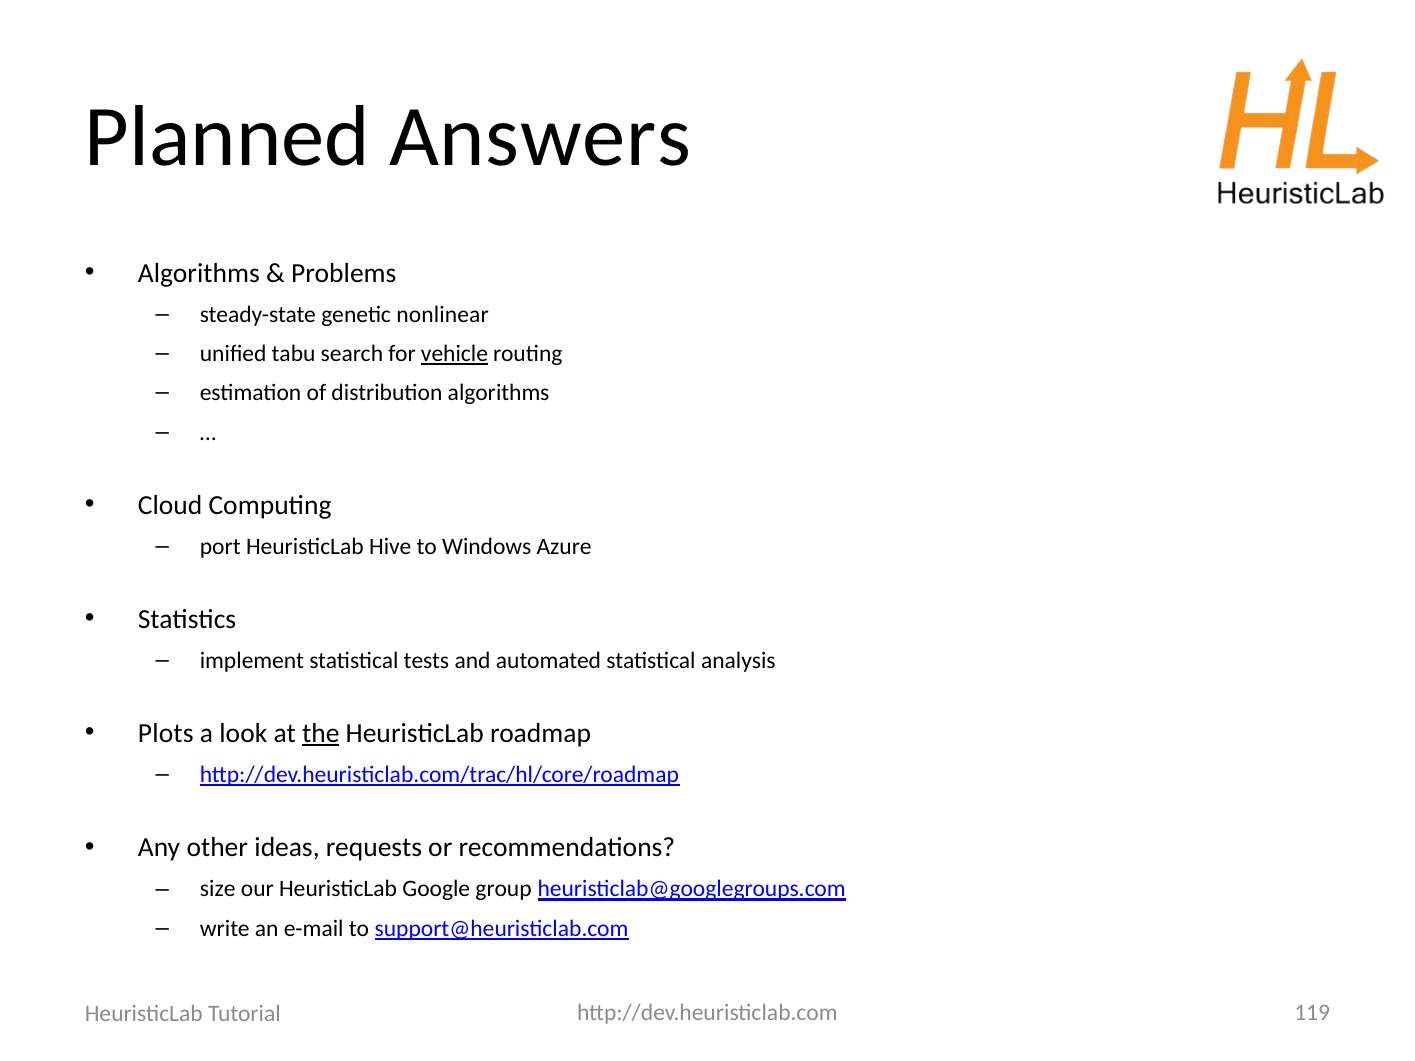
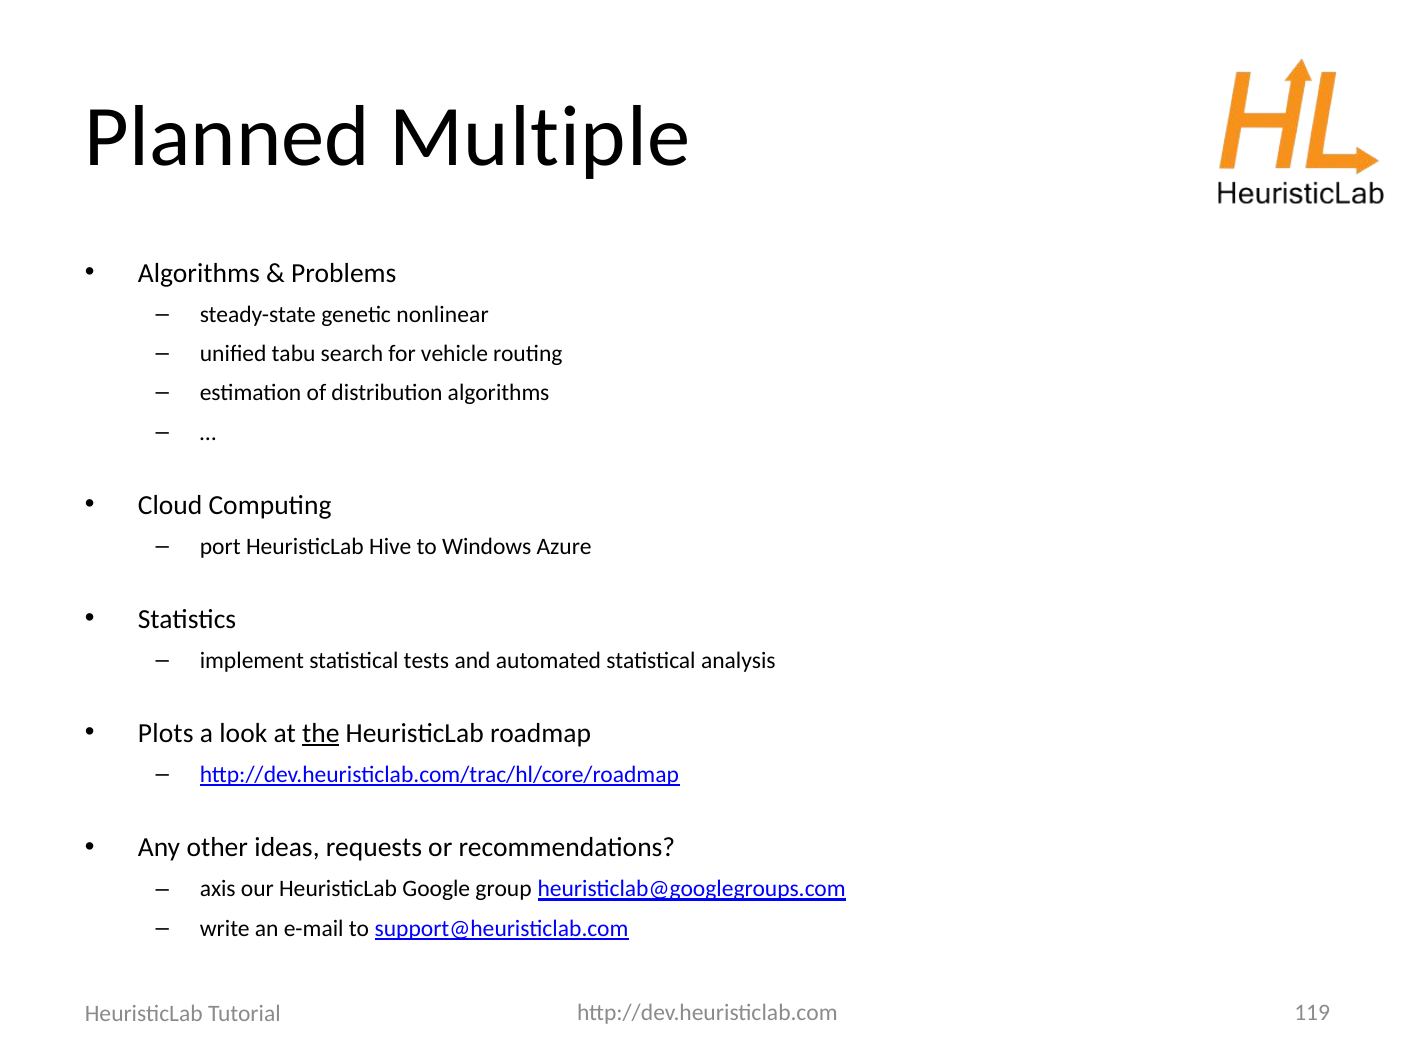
Answers: Answers -> Multiple (540, 137)
vehicle underline: present -> none (454, 354)
size: size -> axis (218, 889)
